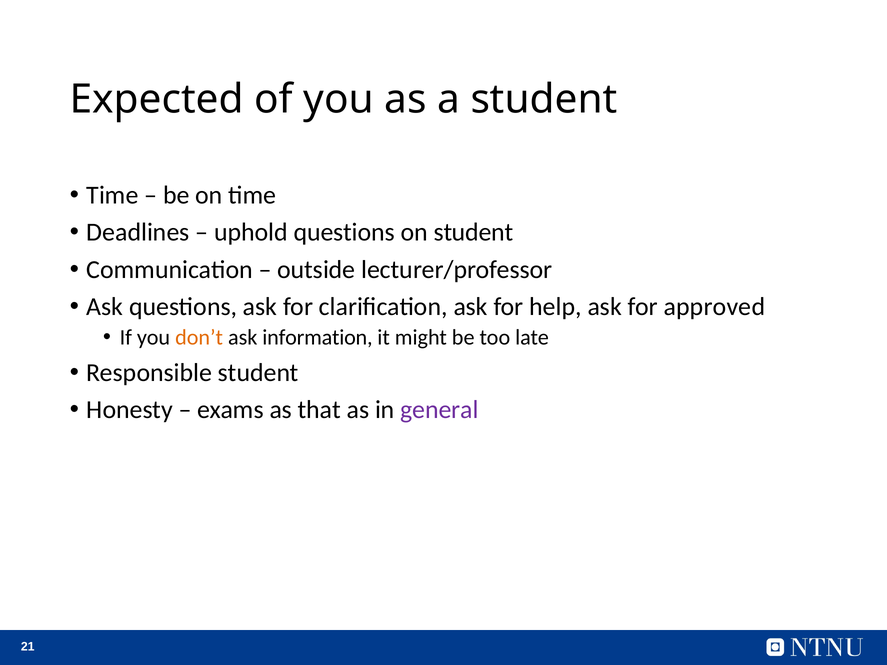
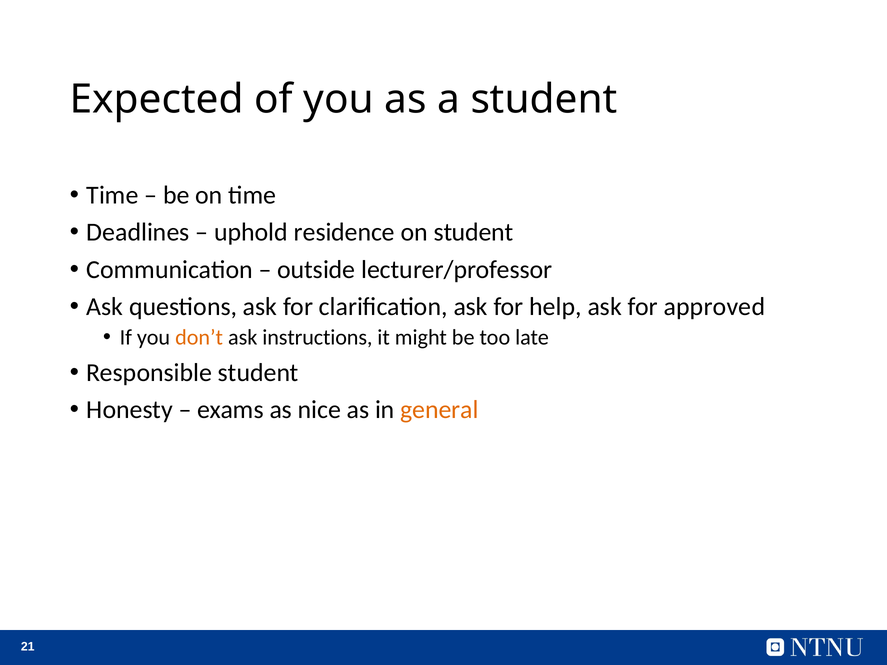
uphold questions: questions -> residence (344, 233)
information: information -> instructions (317, 337)
that: that -> nice (319, 410)
general colour: purple -> orange (439, 410)
